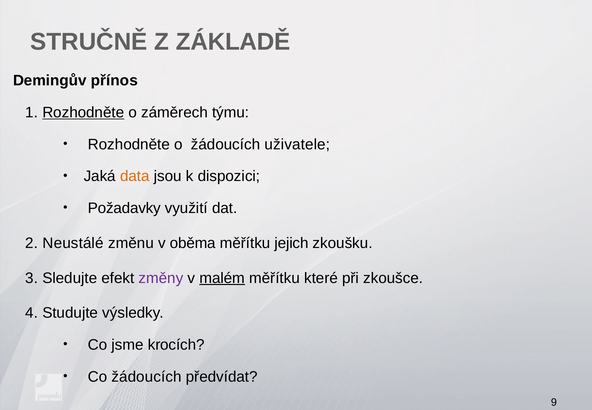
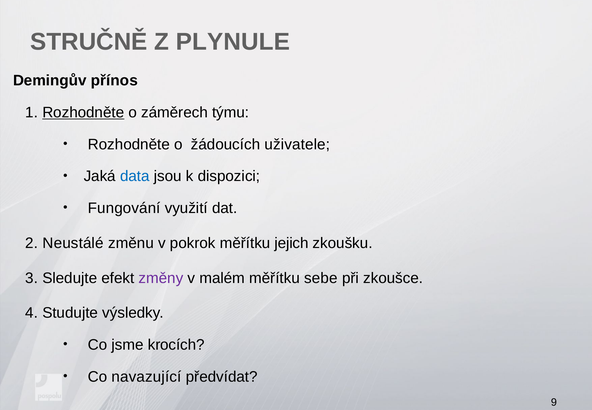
ZÁKLADĚ: ZÁKLADĚ -> PLYNULE (233, 42)
data colour: orange -> blue (135, 176)
Požadavky: Požadavky -> Fungování (124, 208)
oběma: oběma -> pokrok (193, 243)
malém underline: present -> none (222, 278)
které: které -> sebe (321, 278)
Co žádoucích: žádoucích -> navazující (146, 377)
